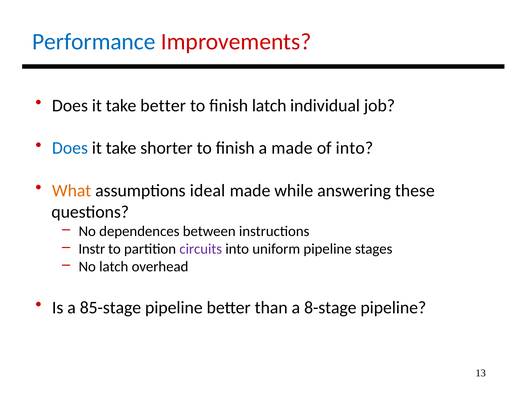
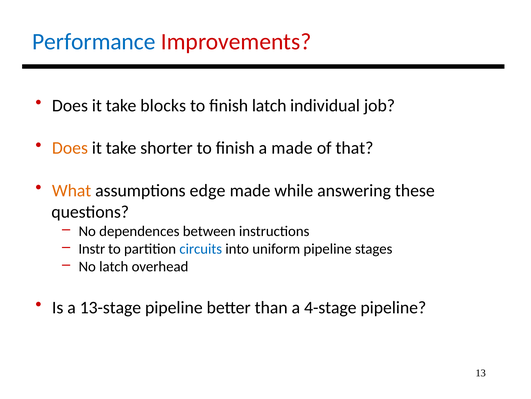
take better: better -> blocks (163, 105)
Does colour: blue -> orange (70, 148)
of into: into -> that (354, 148)
ideal: ideal -> edge (208, 190)
circuits colour: purple -> blue (201, 248)
85-stage: 85-stage -> 13-stage (110, 307)
8-stage: 8-stage -> 4-stage (330, 307)
